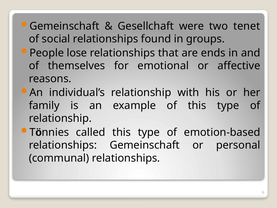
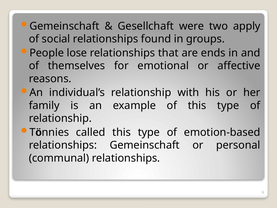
tenet: tenet -> apply (247, 26)
